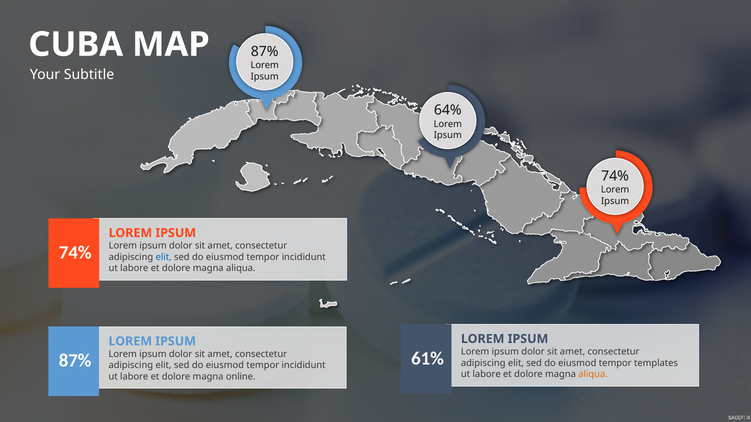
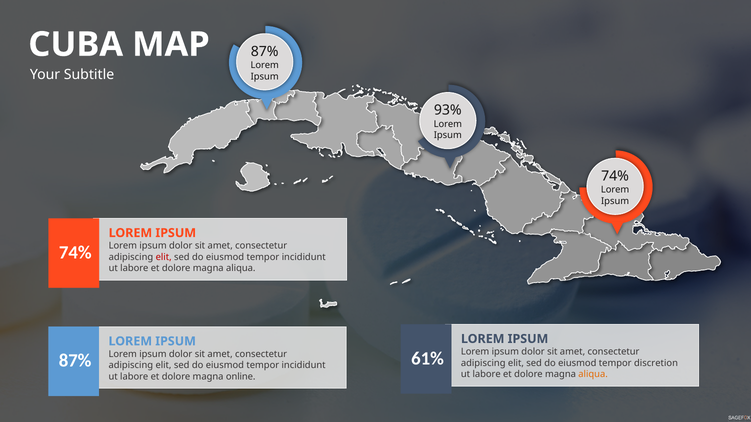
64%: 64% -> 93% (448, 110)
elit colour: blue -> red (164, 257)
templates: templates -> discretion (656, 363)
